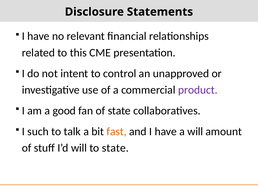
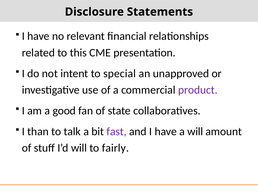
control: control -> special (120, 74)
such: such -> than (38, 132)
fast colour: orange -> purple (117, 132)
to state: state -> fairly (115, 148)
